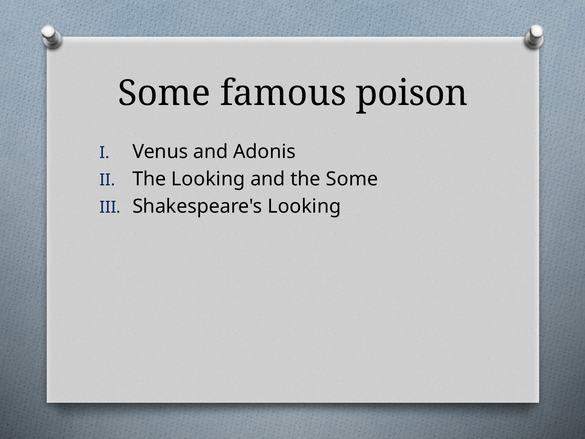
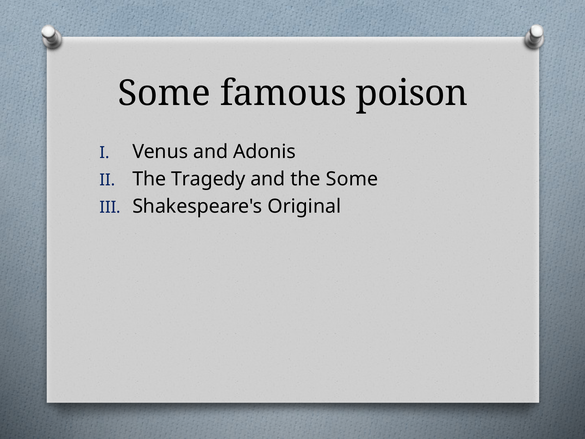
The Looking: Looking -> Tragedy (208, 179)
Shakespeare's Looking: Looking -> Original (304, 206)
